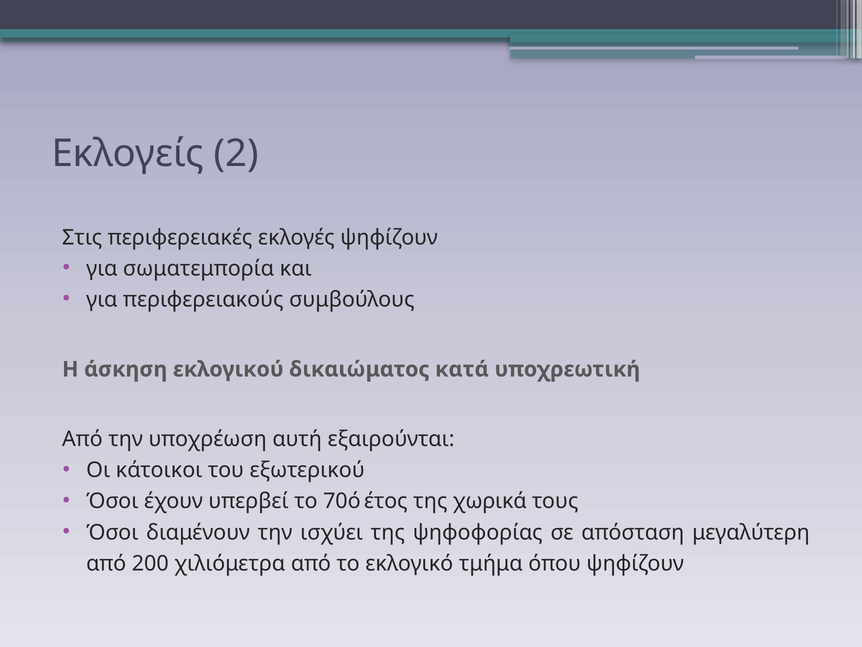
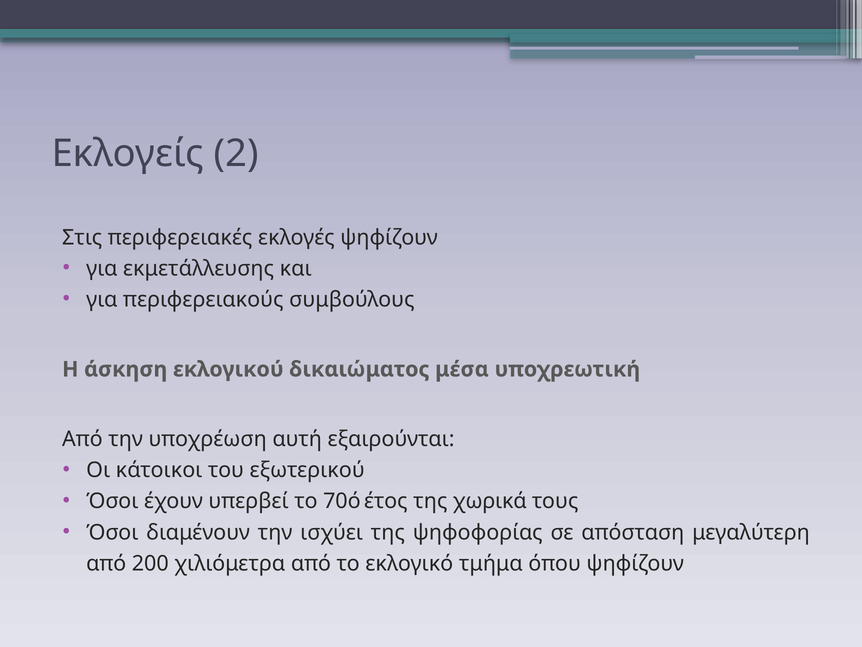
σωματεμπορία: σωματεμπορία -> εκμετάλλευσης (199, 268)
κατά: κατά -> μέσα (462, 369)
